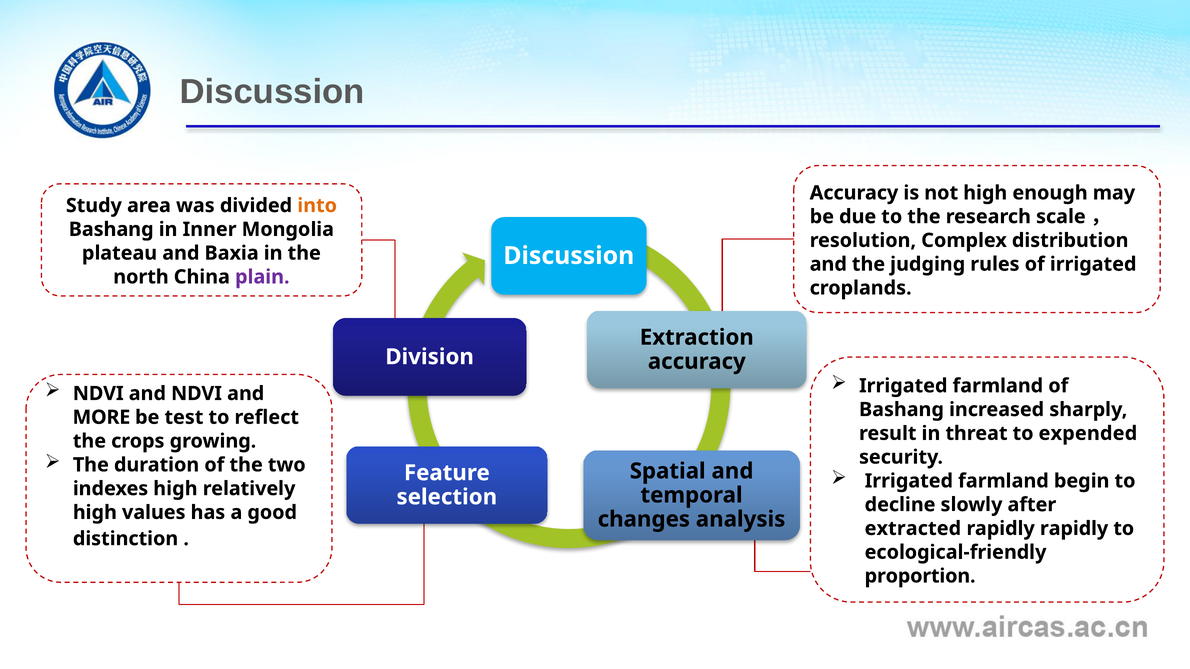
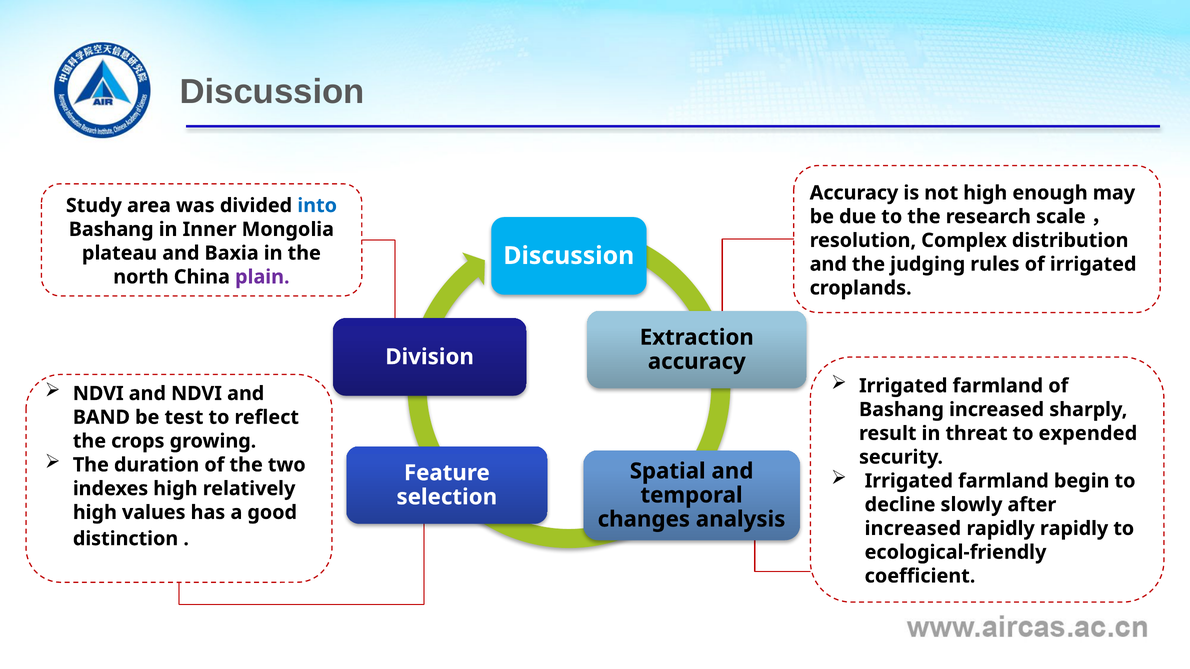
into colour: orange -> blue (317, 206)
MORE: MORE -> BAND (101, 418)
extracted: extracted -> increased (913, 529)
proportion: proportion -> coefficient (920, 576)
